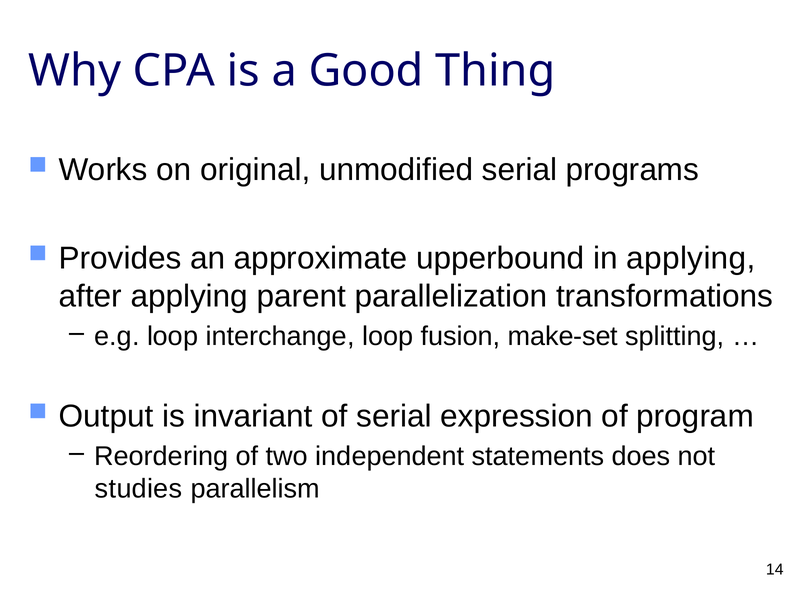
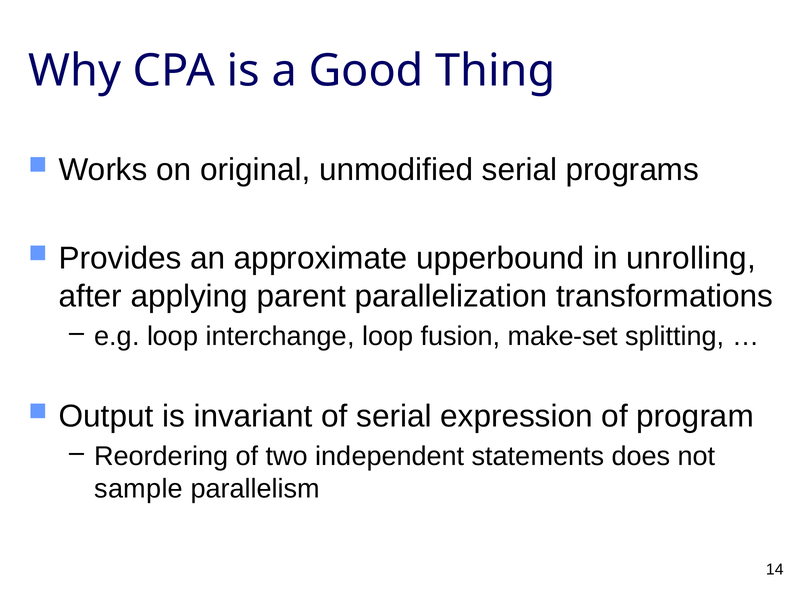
in applying: applying -> unrolling (691, 258)
studies: studies -> sample (139, 489)
